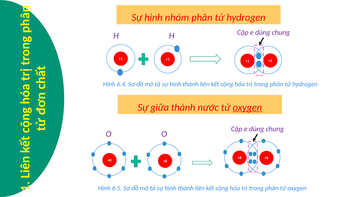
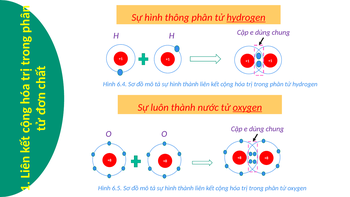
nhóm: nhóm -> thông (177, 18)
hydrogen underline: none -> present (246, 18)
giữa: giữa -> luôn (160, 107)
